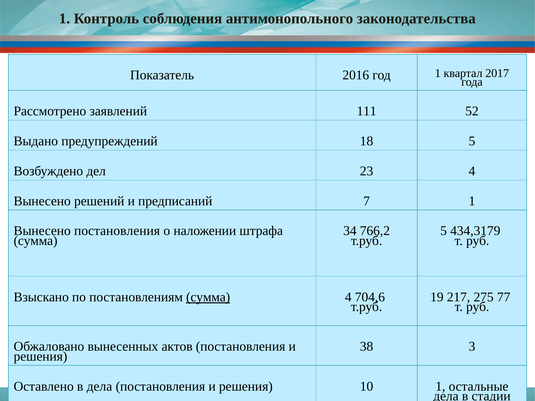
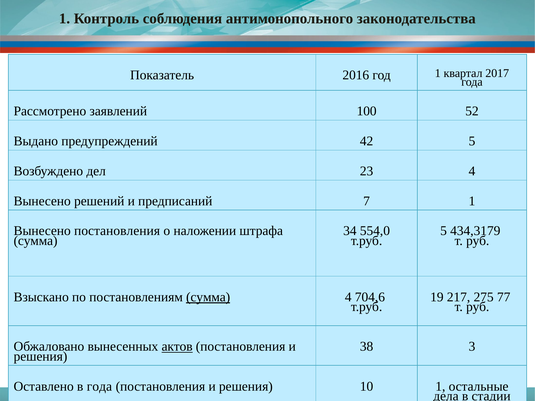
111: 111 -> 100 (367, 111)
18: 18 -> 42 (367, 141)
766,2: 766,2 -> 554,0 (375, 231)
актов underline: none -> present (177, 347)
в дела: дела -> года (99, 387)
